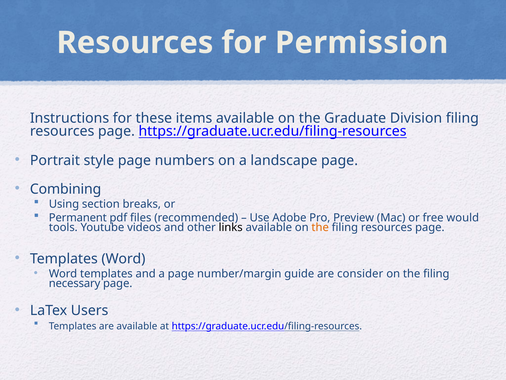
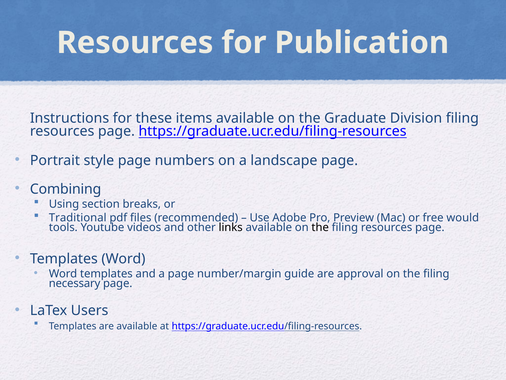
Permission: Permission -> Publication (362, 43)
Permanent: Permanent -> Traditional (78, 218)
the colour: orange -> black (320, 227)
consider: consider -> approval (360, 274)
